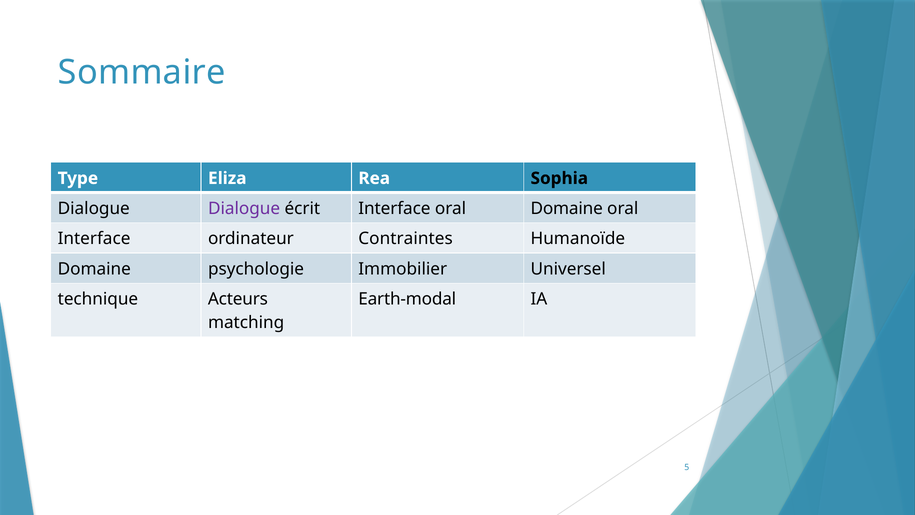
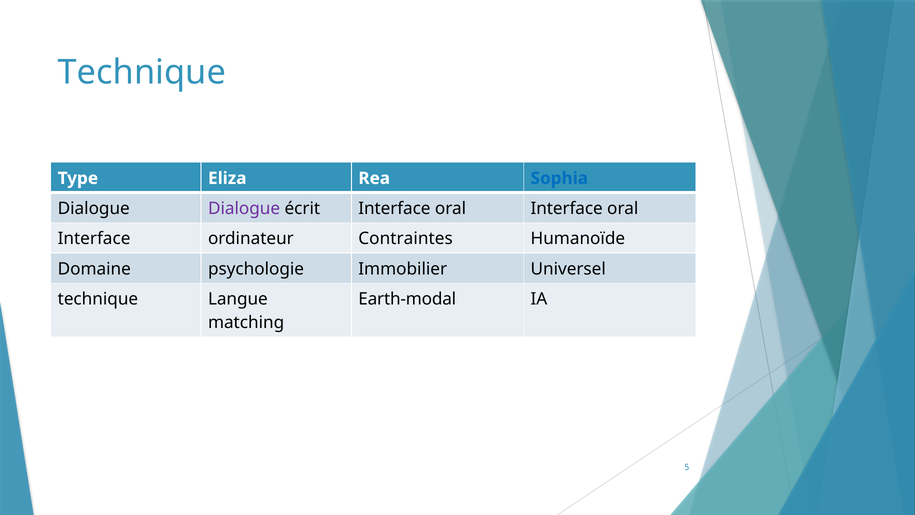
Sommaire: Sommaire -> Technique (142, 72)
Sophia colour: black -> blue (559, 178)
Domaine: Domaine -> Interface (567, 208)
Acteurs: Acteurs -> Langue (238, 299)
